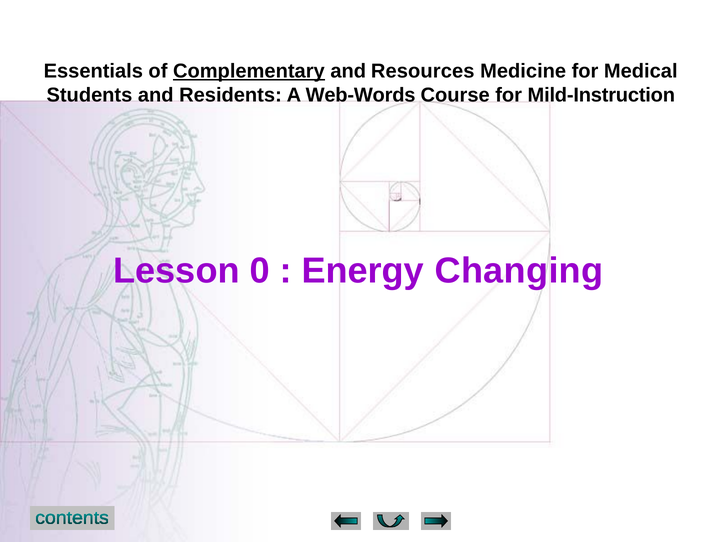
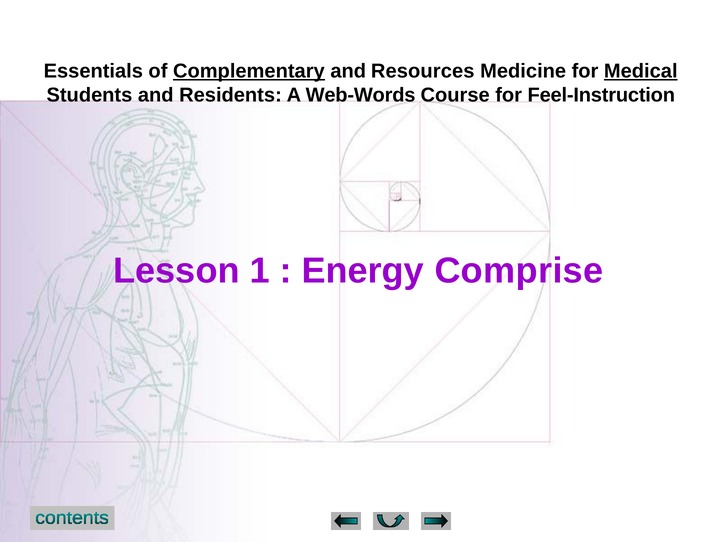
Medical underline: none -> present (641, 71)
Mild-Instruction: Mild-Instruction -> Feel-Instruction (601, 95)
0: 0 -> 1 (260, 271)
Changing: Changing -> Comprise (519, 271)
